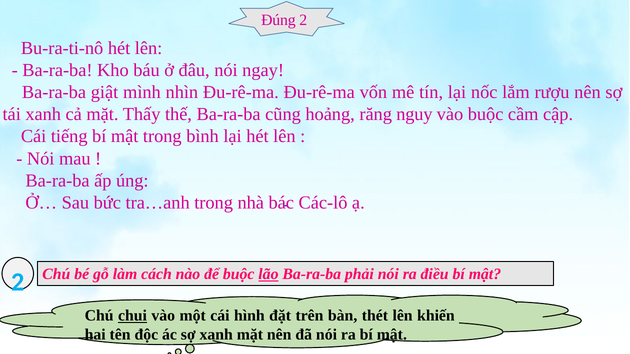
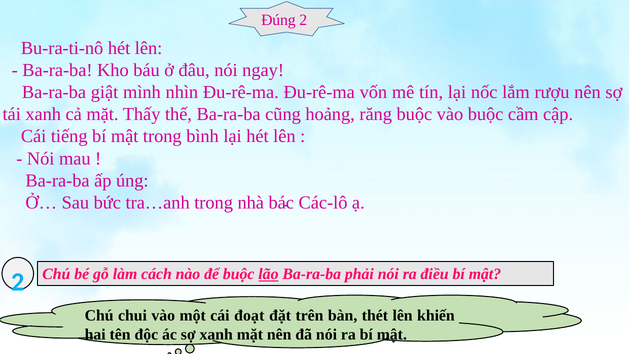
răng nguy: nguy -> buộc (414, 114)
chui underline: present -> none (132, 316)
hình: hình -> đoạt (249, 316)
